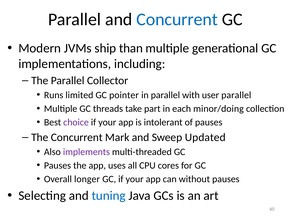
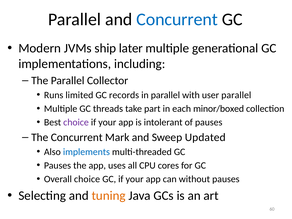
than: than -> later (131, 48)
pointer: pointer -> records (124, 95)
minor/doing: minor/doing -> minor/boxed (219, 109)
implements colour: purple -> blue (86, 152)
Overall longer: longer -> choice (87, 179)
tuning colour: blue -> orange (109, 196)
